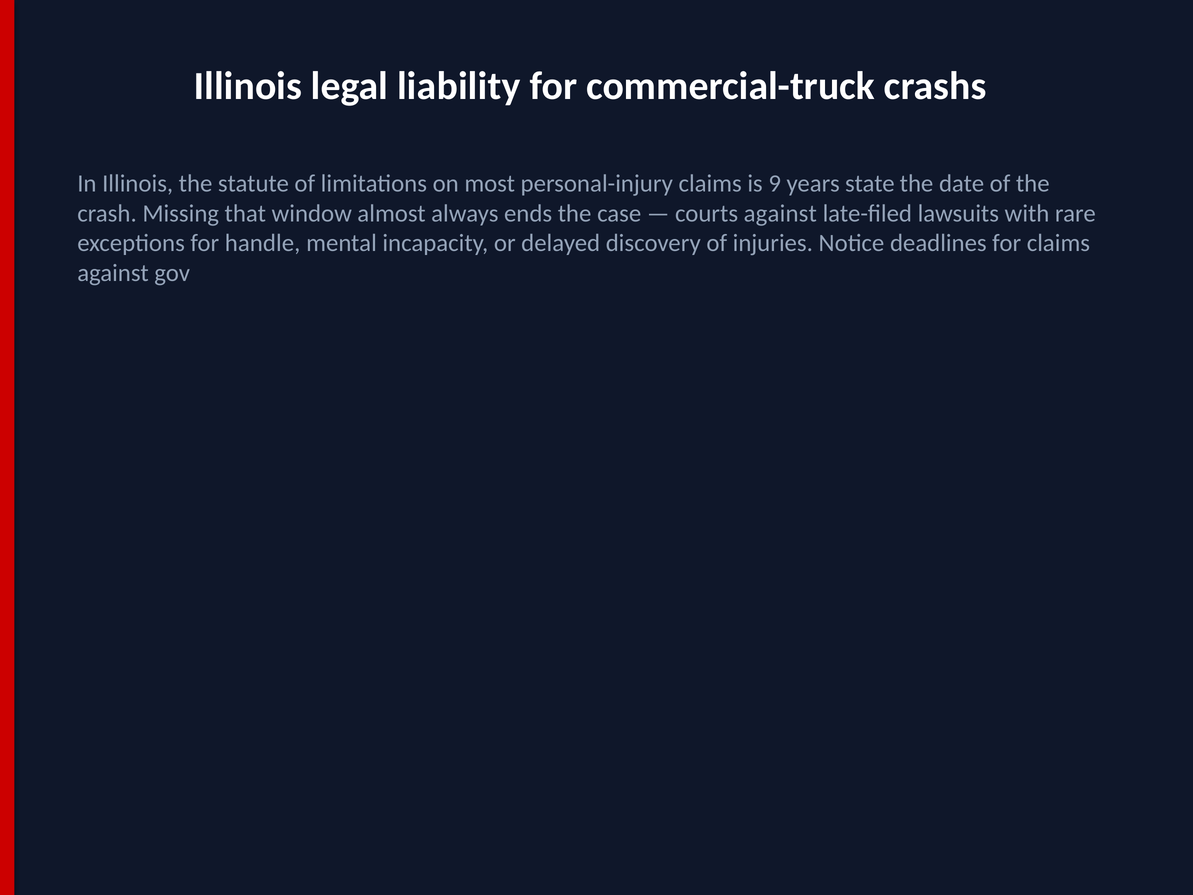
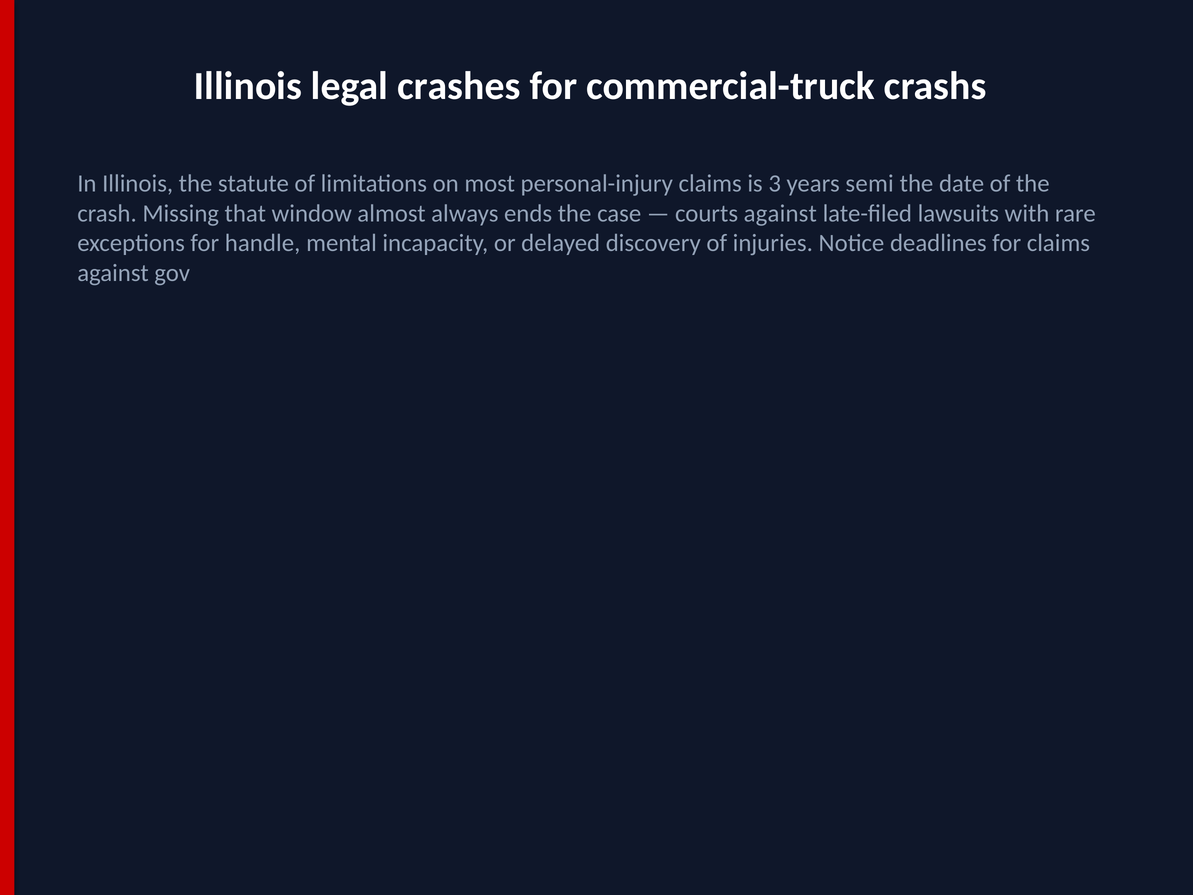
liability: liability -> crashes (459, 86)
9: 9 -> 3 (775, 184)
state: state -> semi (870, 184)
